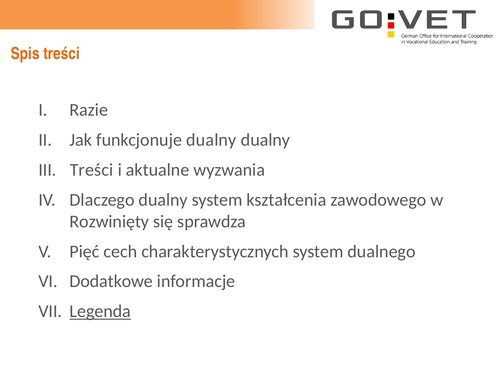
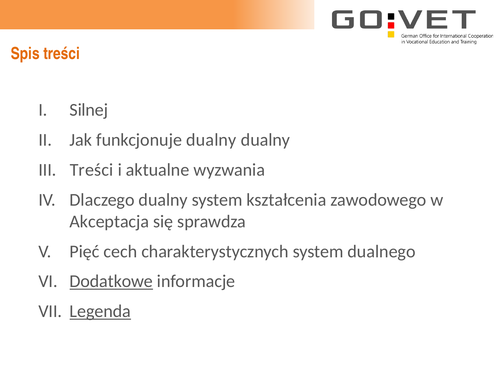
Razie: Razie -> Silnej (89, 110)
Rozwinięty: Rozwinięty -> Akceptacja (109, 222)
Dodatkowe underline: none -> present (111, 282)
